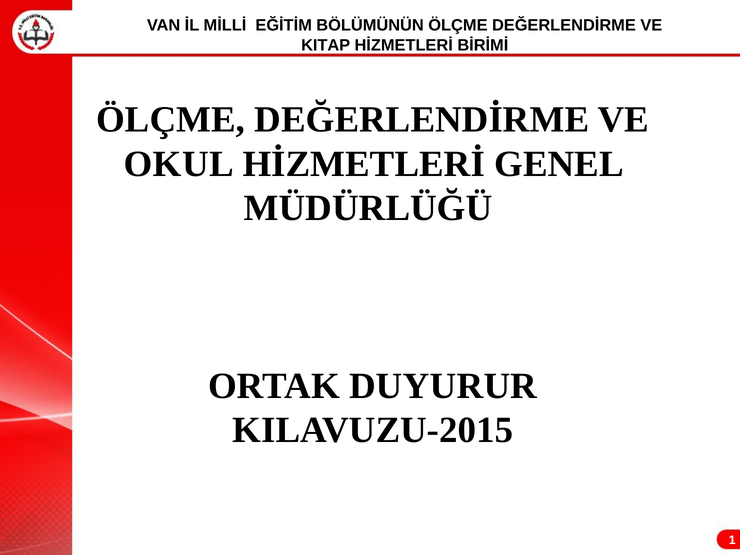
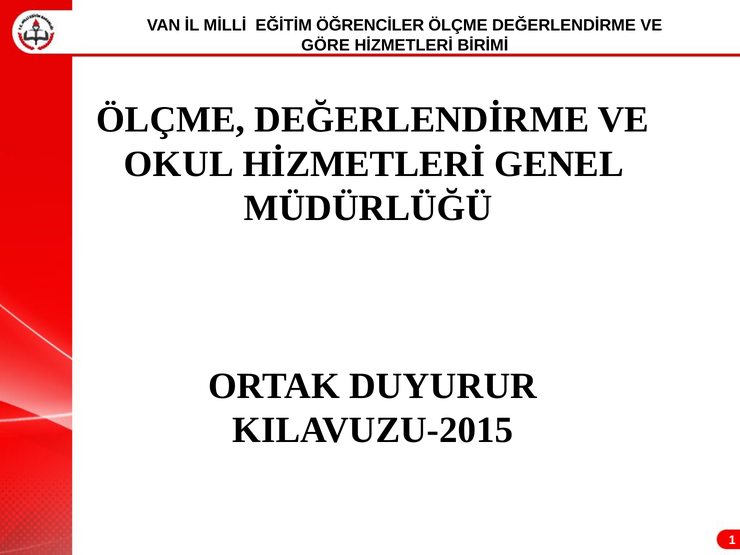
BÖLÜMÜNÜN: BÖLÜMÜNÜN -> ÖĞRENCİLER (370, 26)
KITAP: KITAP -> GÖRE (326, 45)
